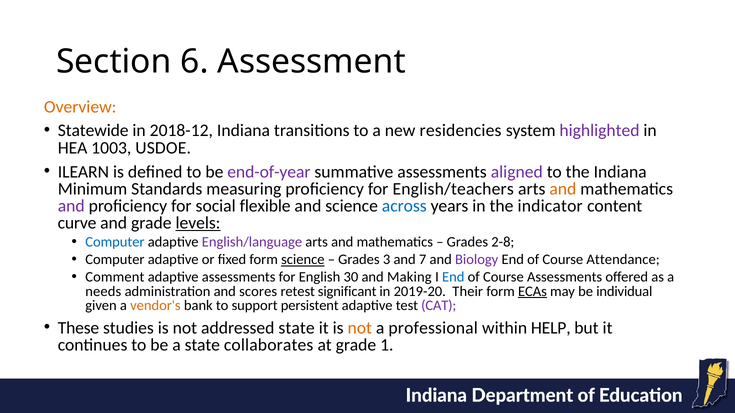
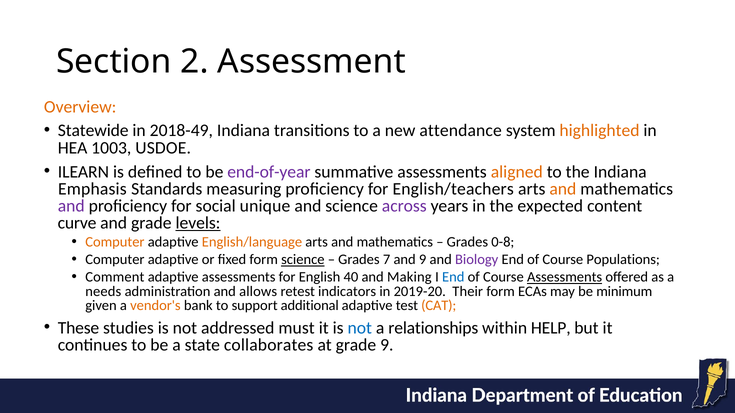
6: 6 -> 2 (195, 62)
2018-12: 2018-12 -> 2018-49 (181, 131)
residencies: residencies -> attendance (461, 131)
highlighted colour: purple -> orange (599, 131)
aligned colour: purple -> orange (517, 172)
Minimum: Minimum -> Emphasis (92, 189)
flexible: flexible -> unique (265, 206)
across colour: blue -> purple (404, 206)
indicator: indicator -> expected (550, 206)
Computer colour: blue -> orange (115, 242)
English/language colour: purple -> orange (252, 242)
2-8: 2-8 -> 0-8 (503, 242)
3: 3 -> 7 (387, 260)
and 7: 7 -> 9 (423, 260)
Attendance: Attendance -> Populations (623, 260)
30: 30 -> 40 (351, 277)
Assessments underline: none -> present (565, 277)
scores: scores -> allows (258, 292)
significant: significant -> indicators (347, 292)
ECAs underline: present -> none (532, 292)
individual: individual -> minimum (624, 292)
persistent: persistent -> additional (310, 306)
CAT colour: purple -> orange (439, 306)
addressed state: state -> must (297, 328)
not colour: orange -> blue (360, 328)
professional: professional -> relationships (433, 328)
grade 1: 1 -> 9 (387, 345)
